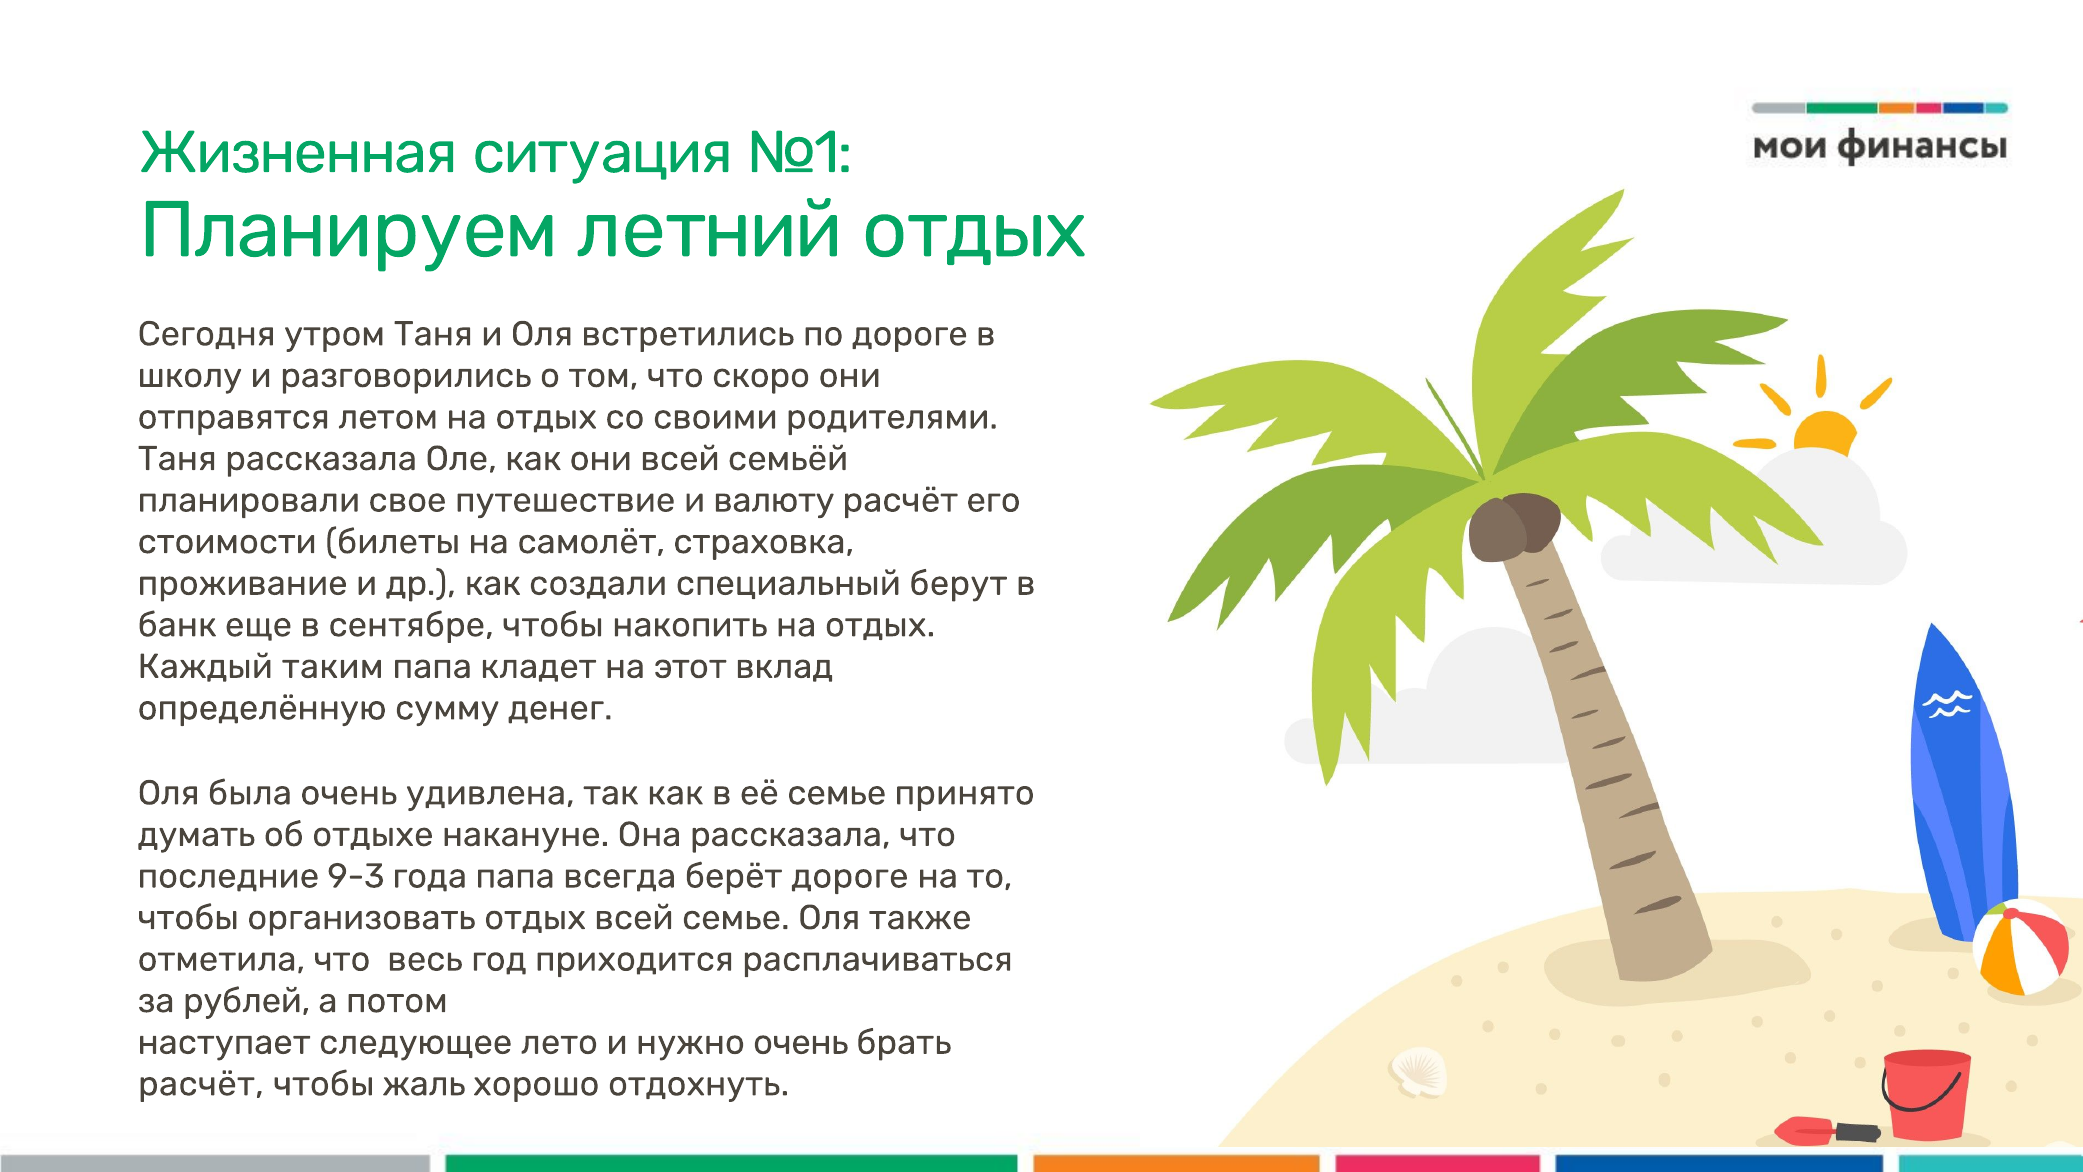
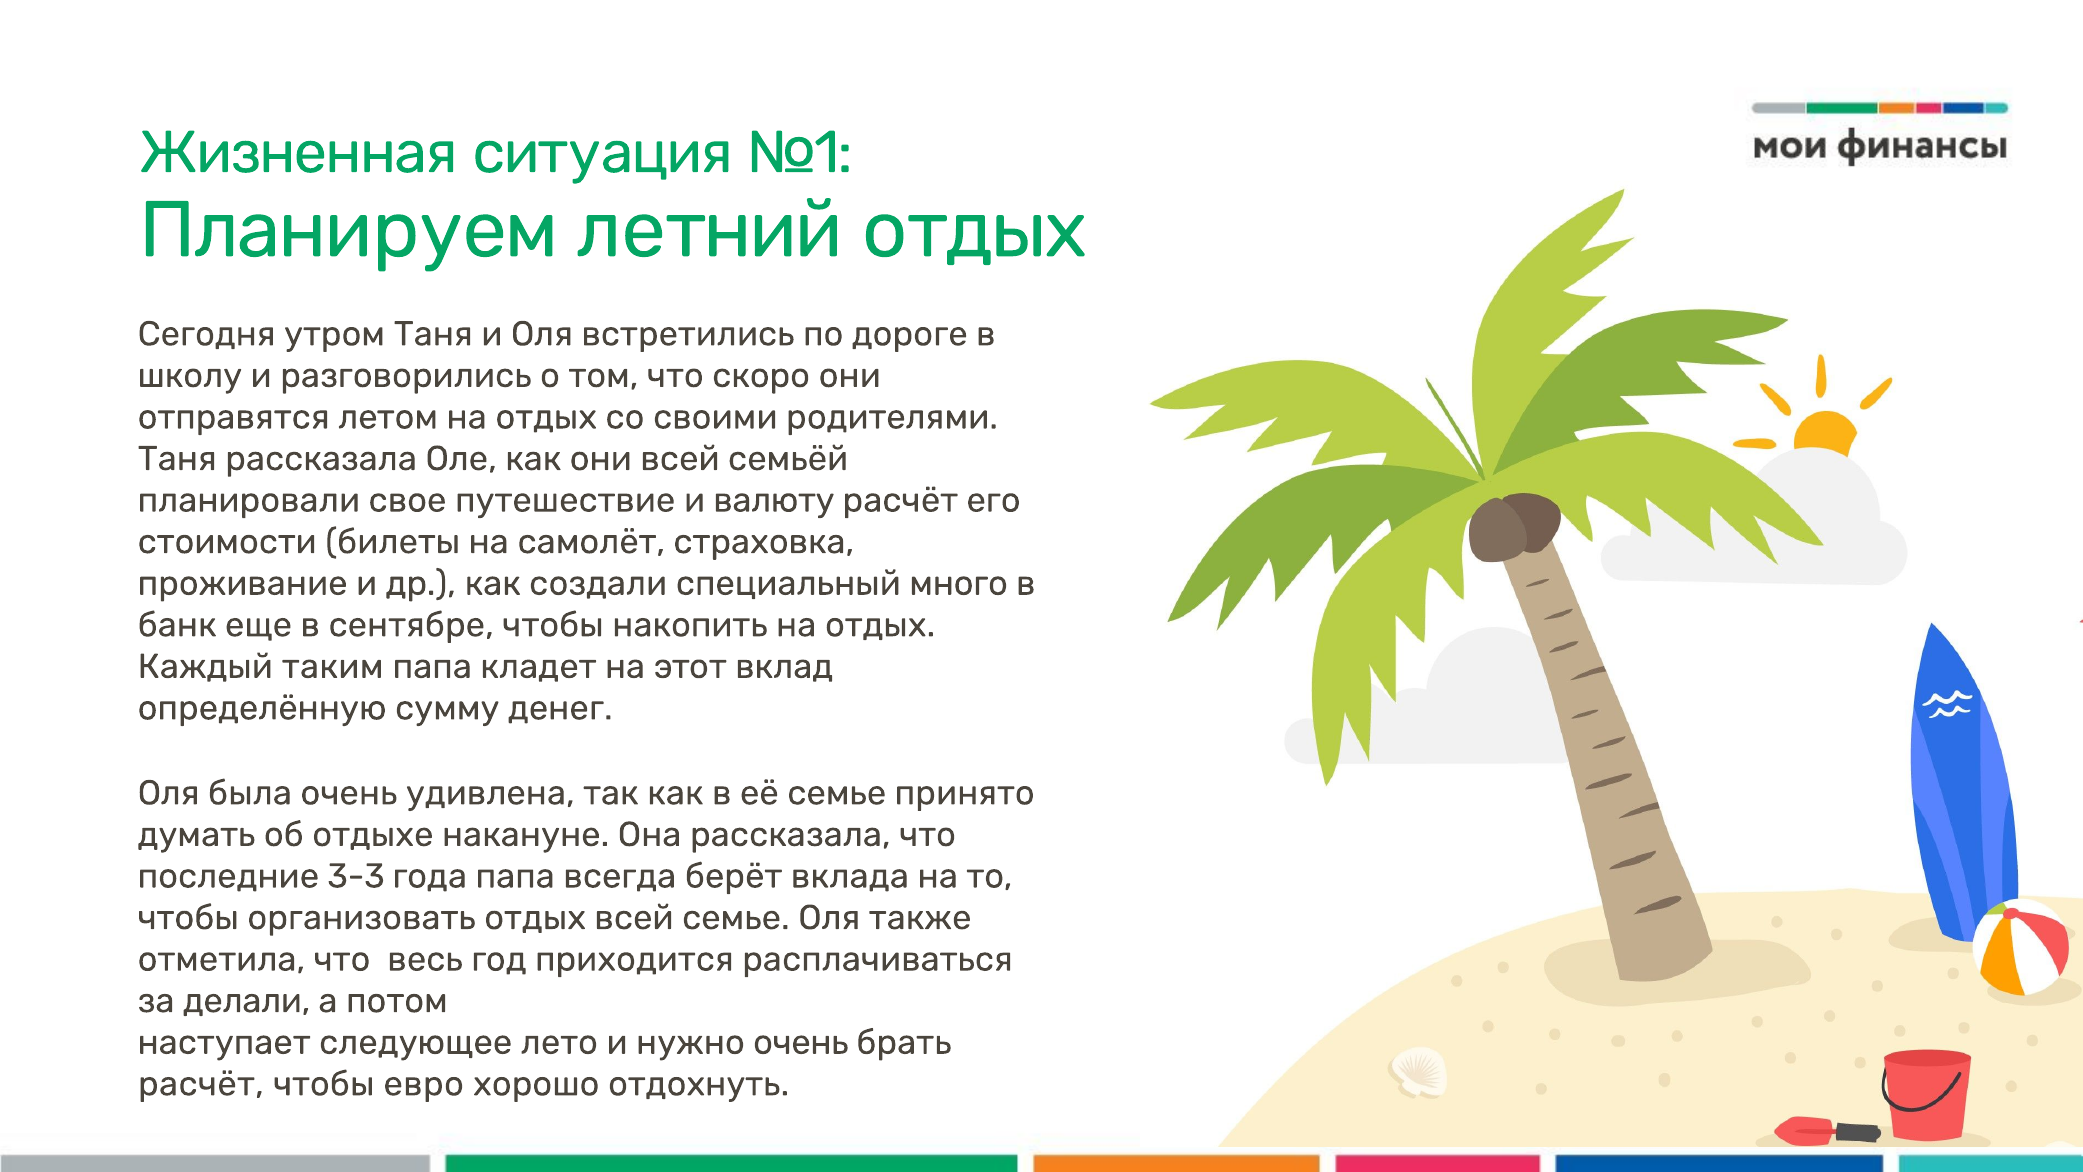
берут: берут -> много (959, 583)
9-3: 9-3 -> 3-3 (356, 876)
берёт дороге: дороге -> вклада (850, 876)
рублей: рублей -> делали (247, 1001)
жаль: жаль -> евро (424, 1084)
